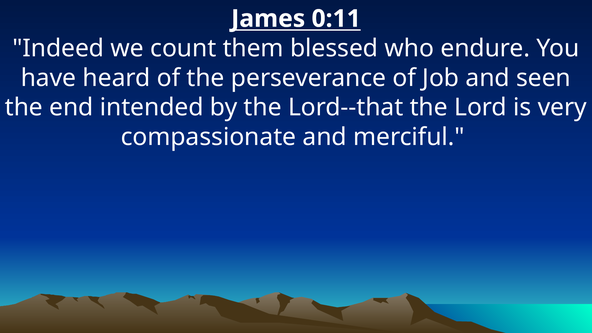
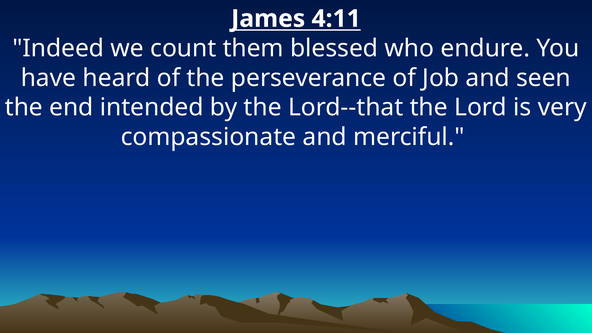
0:11: 0:11 -> 4:11 (336, 19)
